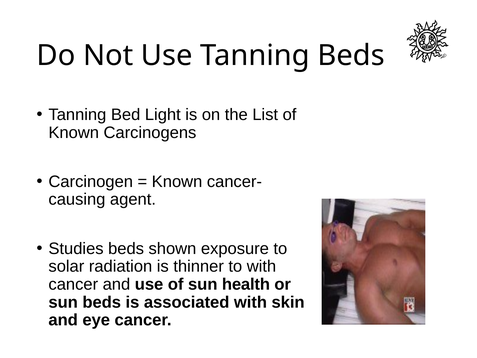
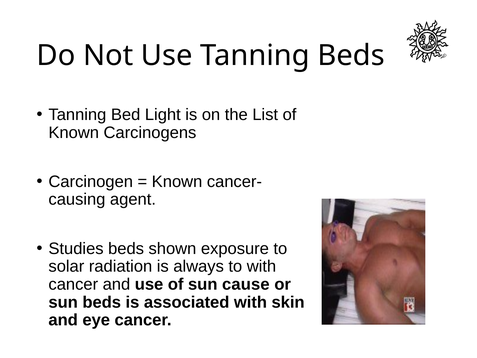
thinner: thinner -> always (199, 266)
health: health -> cause (246, 284)
